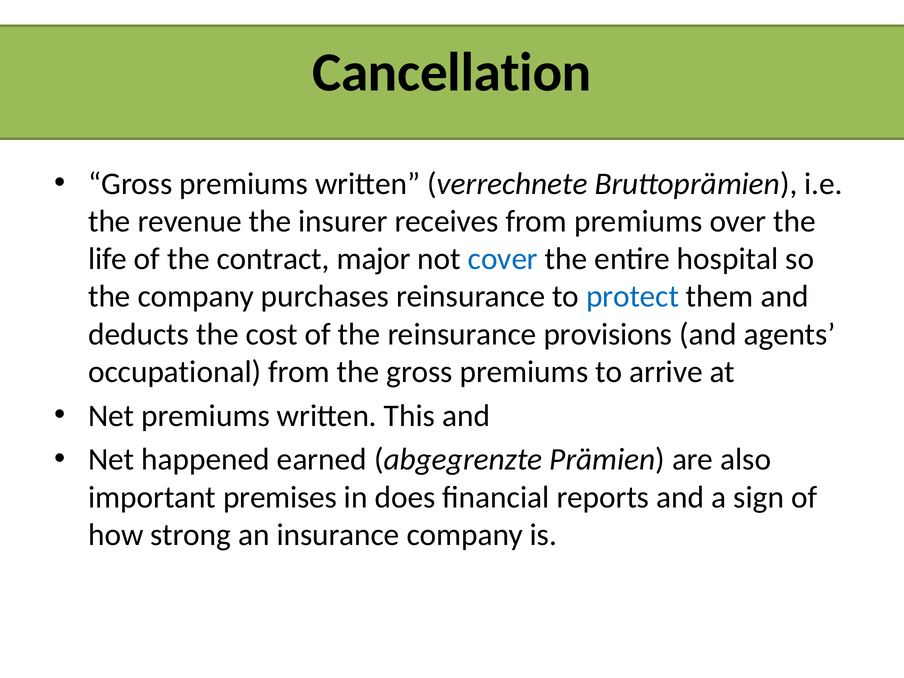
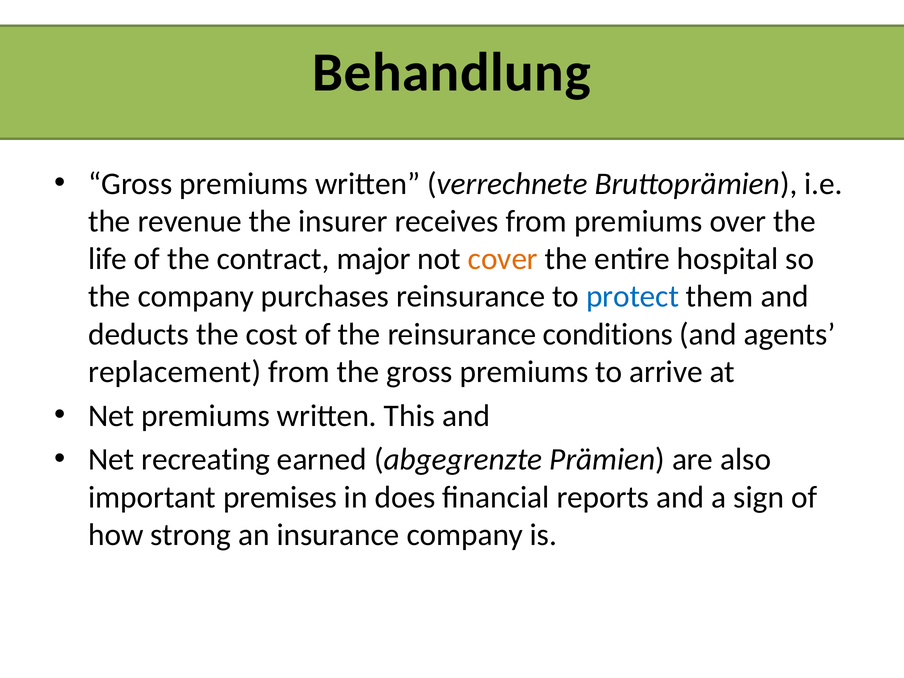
Cancellation: Cancellation -> Behandlung (451, 72)
cover colour: blue -> orange (503, 259)
provisions: provisions -> conditions (608, 334)
occupational: occupational -> replacement (175, 372)
happened: happened -> recreating (206, 460)
